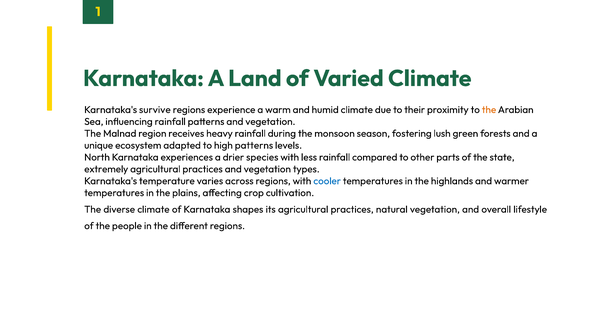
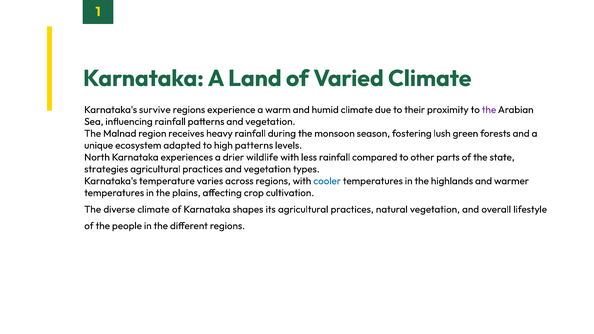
the colour: orange -> purple (489, 110)
species: species -> wildlife (262, 157)
extremely: extremely -> strategies (106, 169)
